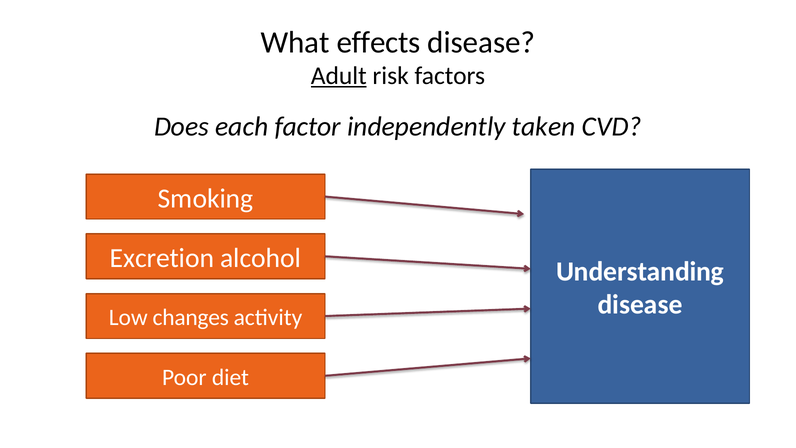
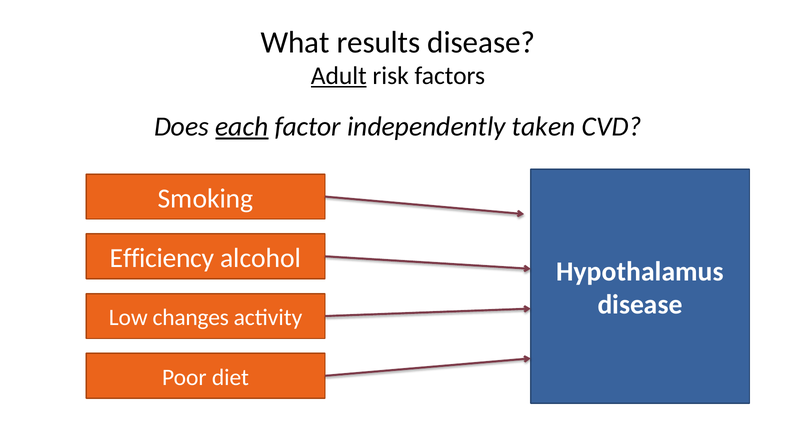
effects: effects -> results (378, 42)
each underline: none -> present (242, 127)
Excretion: Excretion -> Efficiency (162, 258)
Understanding: Understanding -> Hypothalamus (640, 271)
